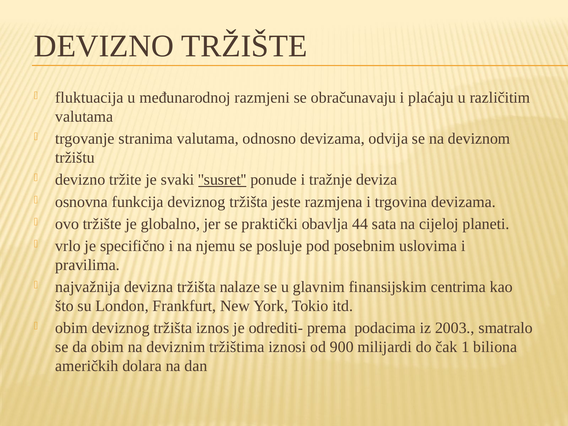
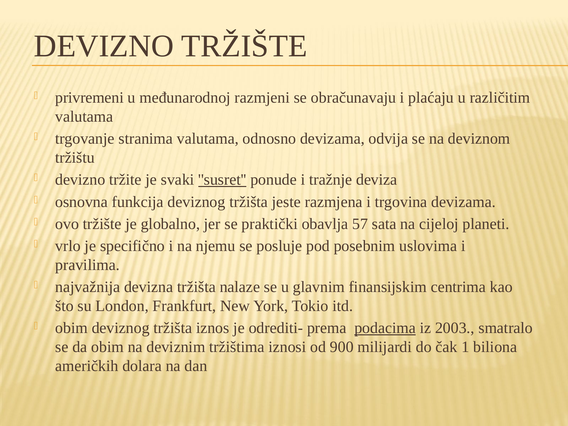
fluktuacija: fluktuacija -> privremeni (90, 98)
44: 44 -> 57 (360, 224)
podacima underline: none -> present (385, 328)
